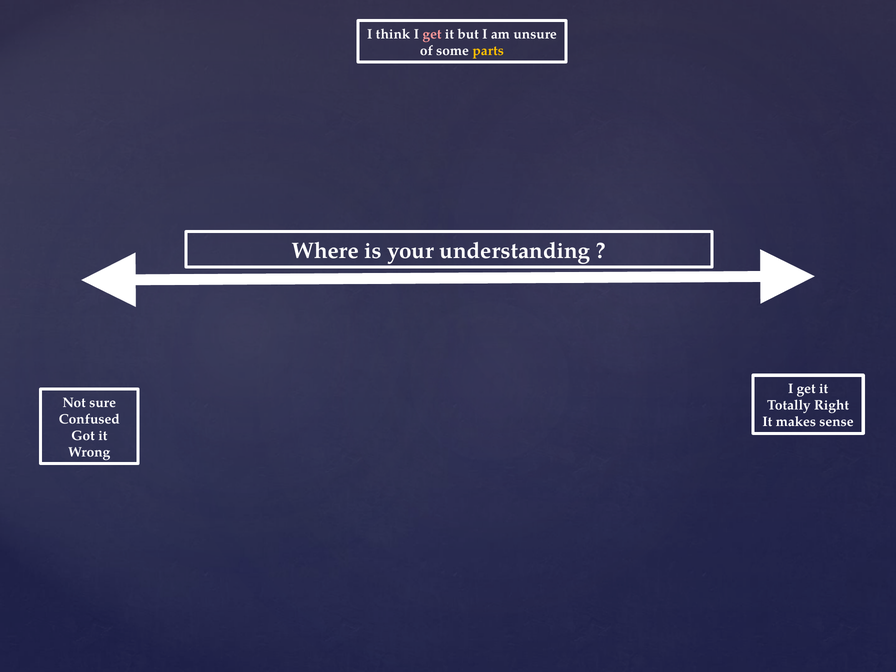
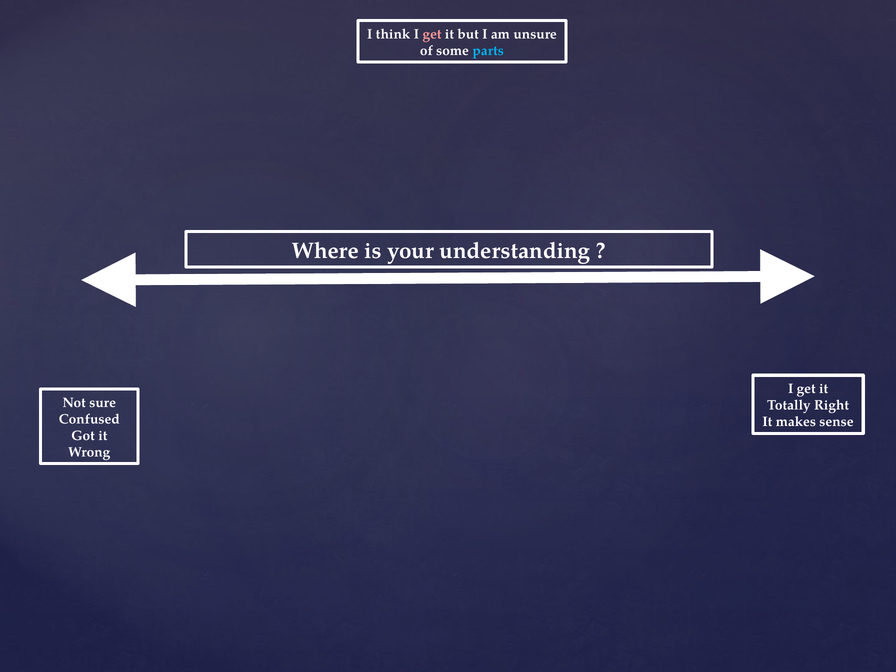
parts colour: yellow -> light blue (488, 51)
